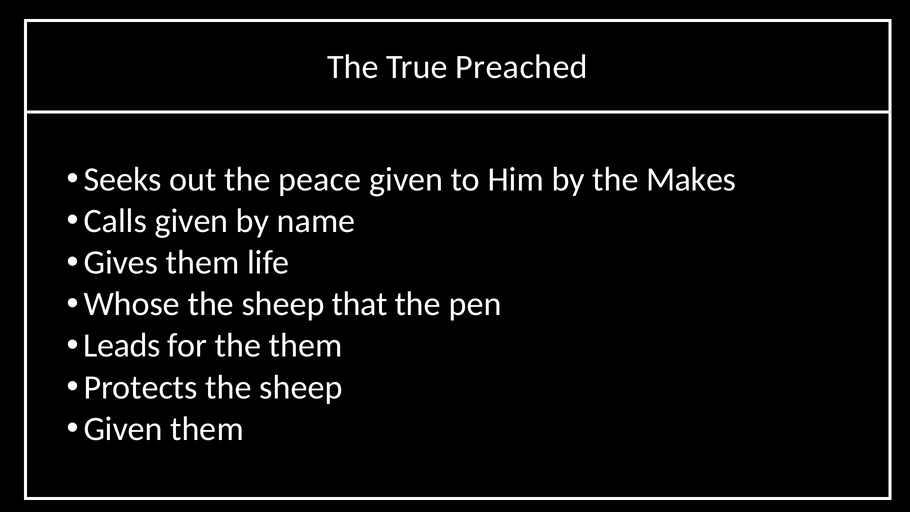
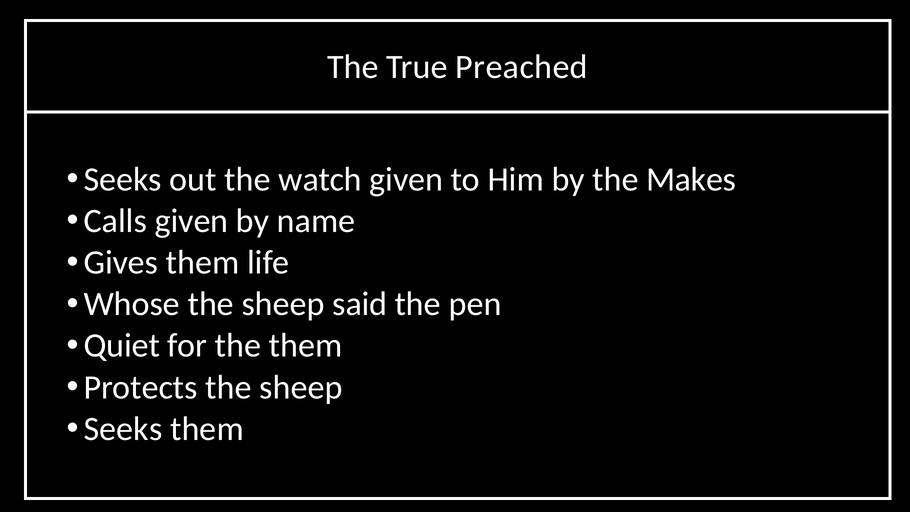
peace: peace -> watch (320, 179)
that: that -> said (360, 304)
Leads: Leads -> Quiet (122, 346)
Given: Given -> Seeks (123, 429)
